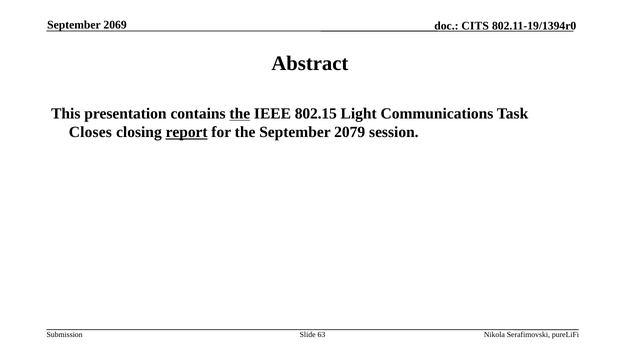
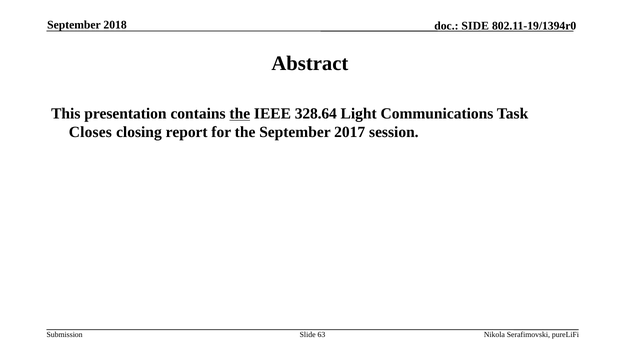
2069: 2069 -> 2018 (115, 25)
CITS: CITS -> SIDE (475, 26)
802.15: 802.15 -> 328.64 (316, 113)
report underline: present -> none (187, 132)
2079: 2079 -> 2017 (350, 132)
